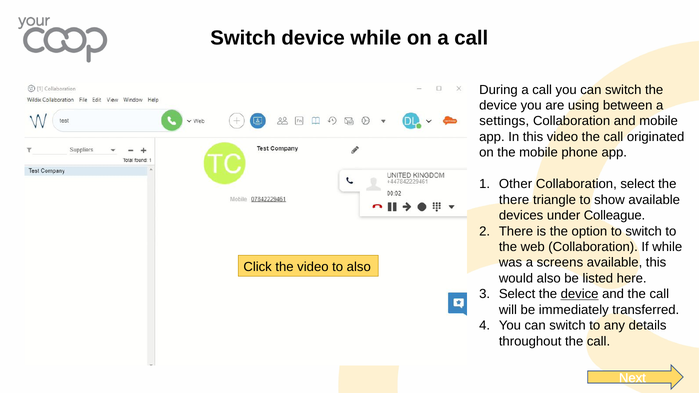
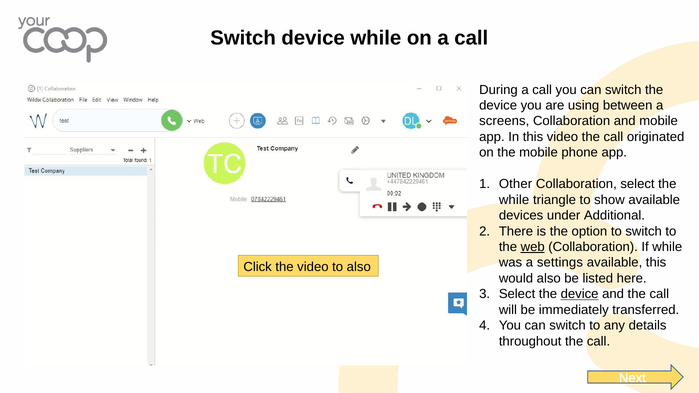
settings: settings -> screens (504, 121)
there: there -> while (514, 200)
Colleague: Colleague -> Additional (614, 216)
web underline: none -> present (533, 247)
screens: screens -> settings (560, 263)
